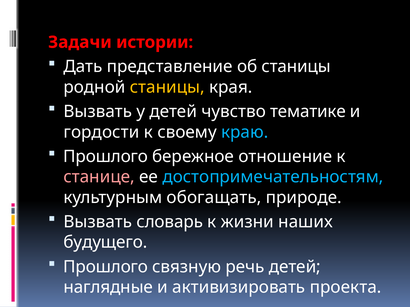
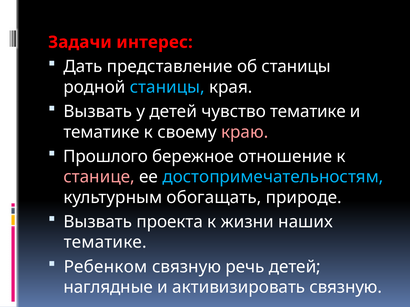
истории: истории -> интерес (155, 42)
станицы colour: yellow -> light blue (167, 87)
гордости: гордости -> тематике (102, 132)
краю colour: light blue -> pink (245, 132)
словарь: словарь -> проекта (170, 222)
будущего: будущего -> тематике (105, 243)
Прошлого: Прошлого -> Ребенком (105, 267)
активизировать проекта: проекта -> связную (346, 288)
